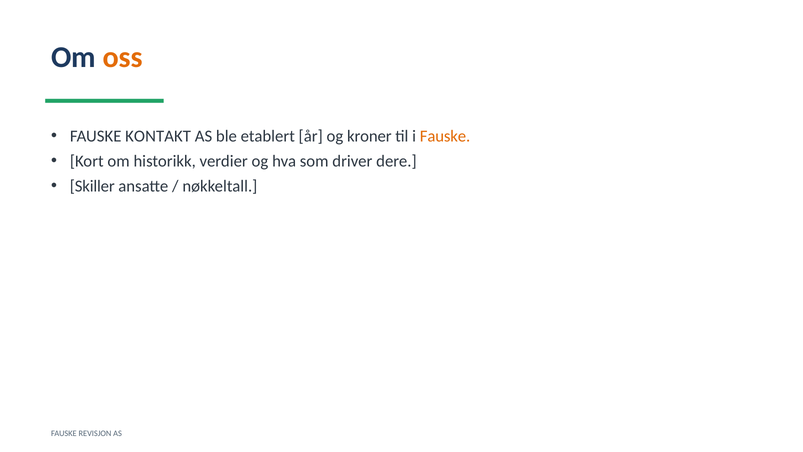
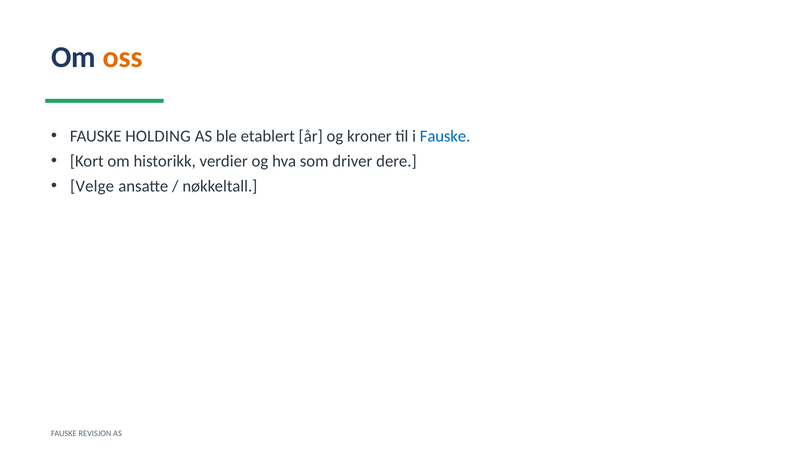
KONTAKT: KONTAKT -> HOLDING (158, 136)
Fauske colour: orange -> blue (445, 136)
Skiller: Skiller -> Velge (92, 186)
